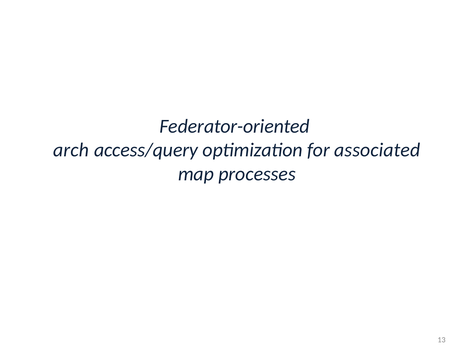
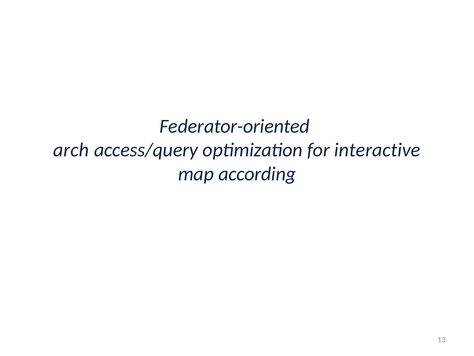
associated: associated -> interactive (377, 150)
processes: processes -> according (257, 174)
